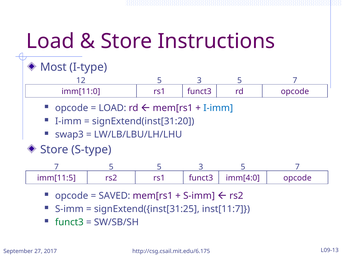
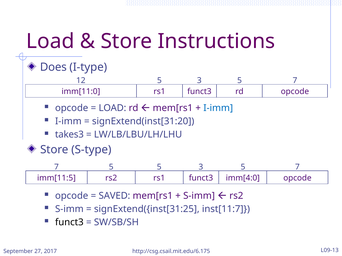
Most: Most -> Does (53, 67)
swap3: swap3 -> takes3 (69, 135)
funct3 colour: green -> black (69, 223)
